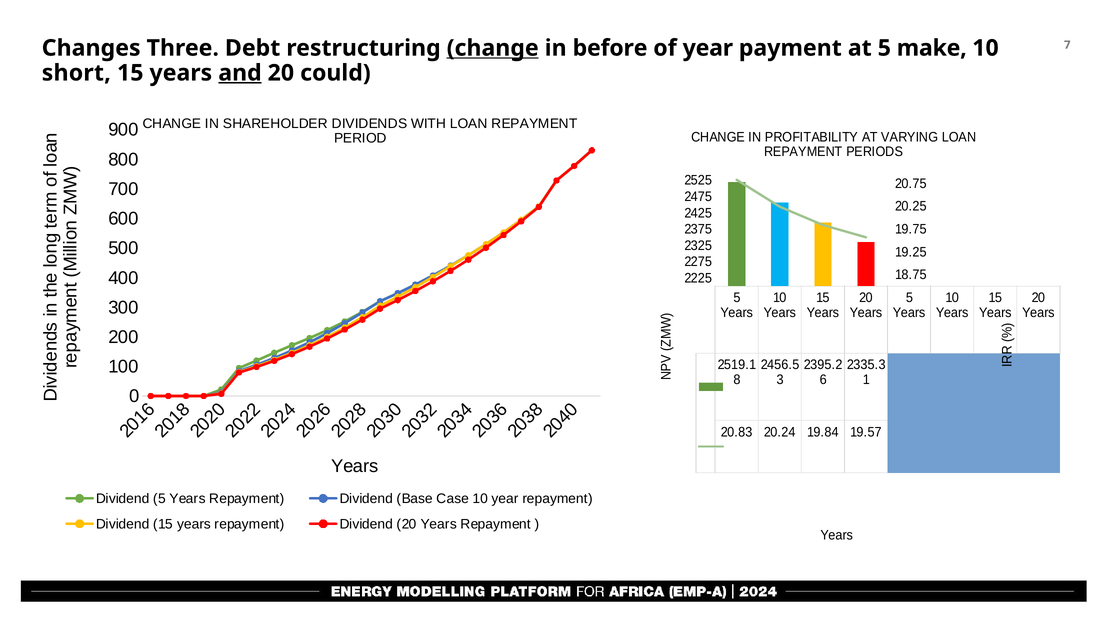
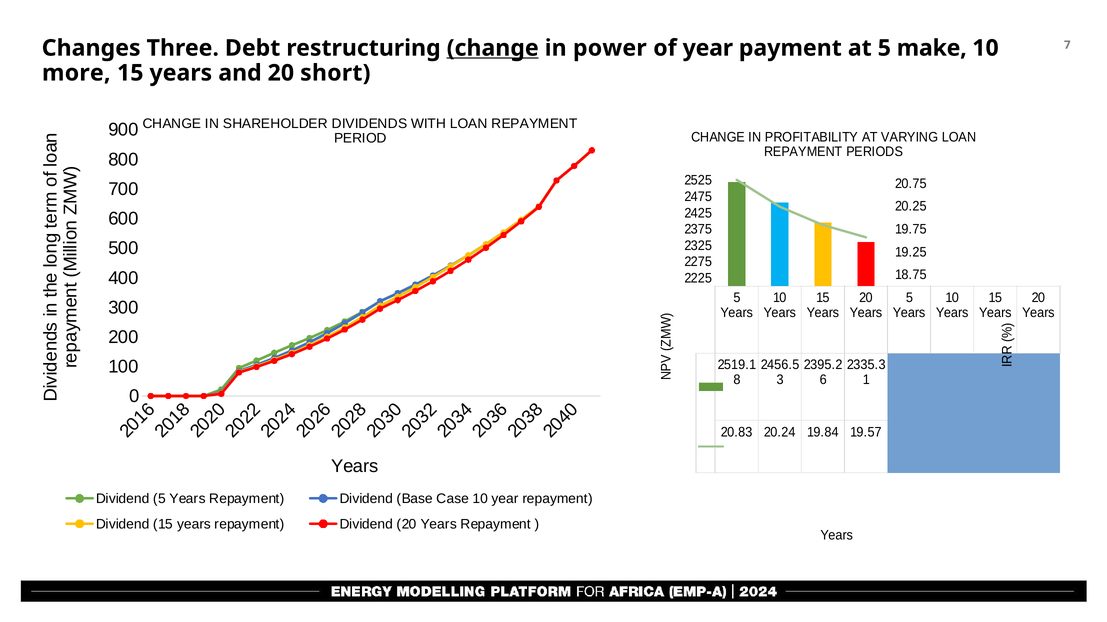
before: before -> power (610, 48)
short: short -> more (76, 73)
and underline: present -> none (240, 73)
could: could -> short (335, 73)
